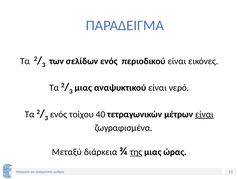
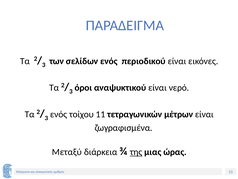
μιας: μιας -> όροι (83, 88)
40: 40 -> 11 (101, 114)
είναι underline: present -> none (204, 114)
